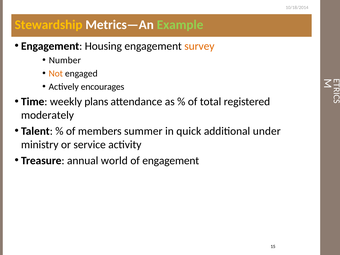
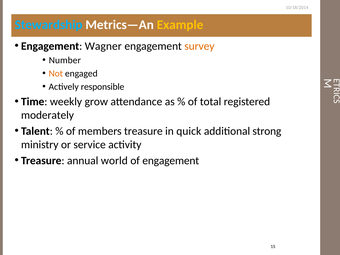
Stewardship colour: yellow -> light blue (49, 25)
Example colour: light green -> yellow (180, 25)
Housing: Housing -> Wagner (103, 46)
encourages: encourages -> responsible (103, 87)
plans: plans -> grow (96, 102)
members summer: summer -> treasure (143, 131)
under: under -> strong (267, 131)
